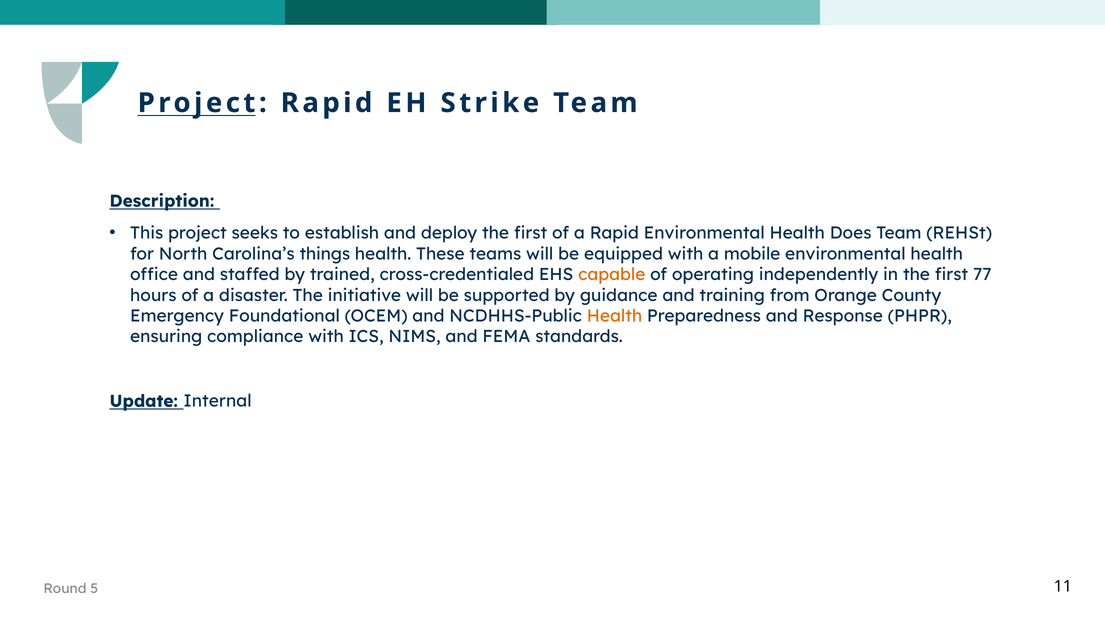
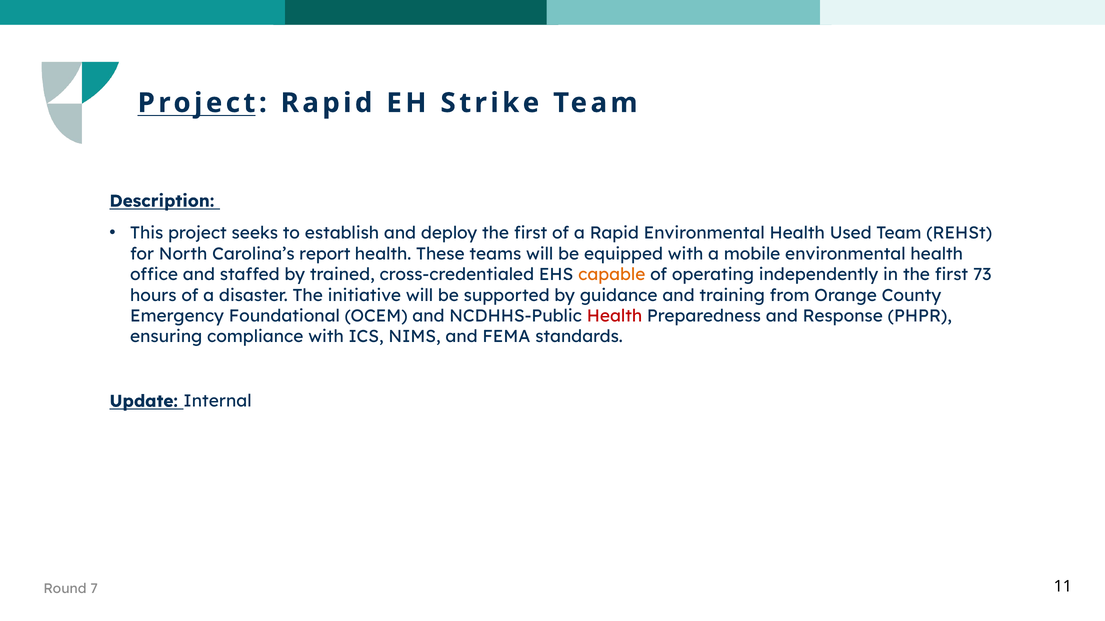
Does: Does -> Used (851, 233)
things: things -> report (325, 254)
77: 77 -> 73 (982, 275)
Health colour: orange -> red (614, 316)
5: 5 -> 7 (94, 589)
